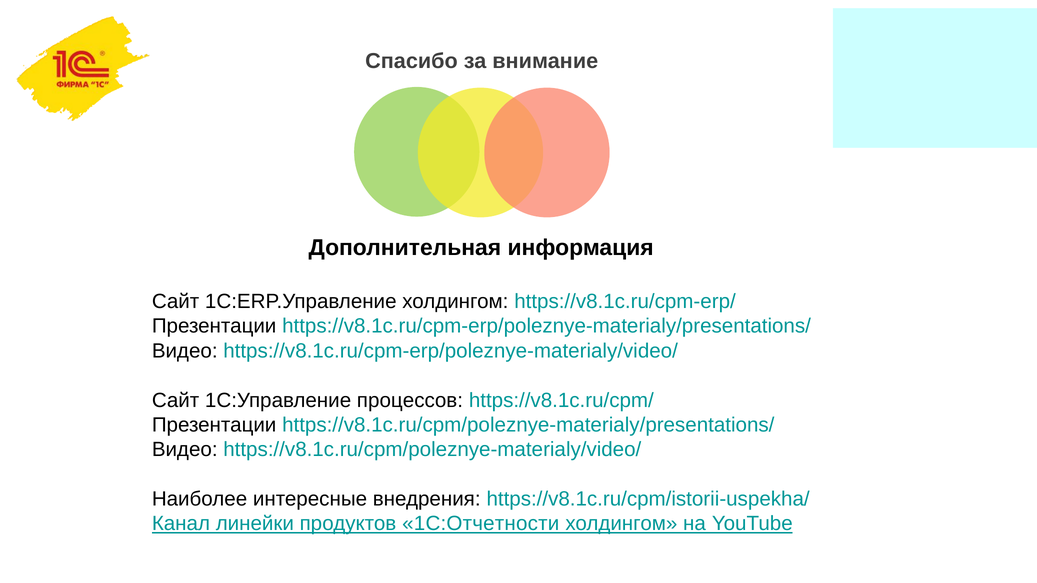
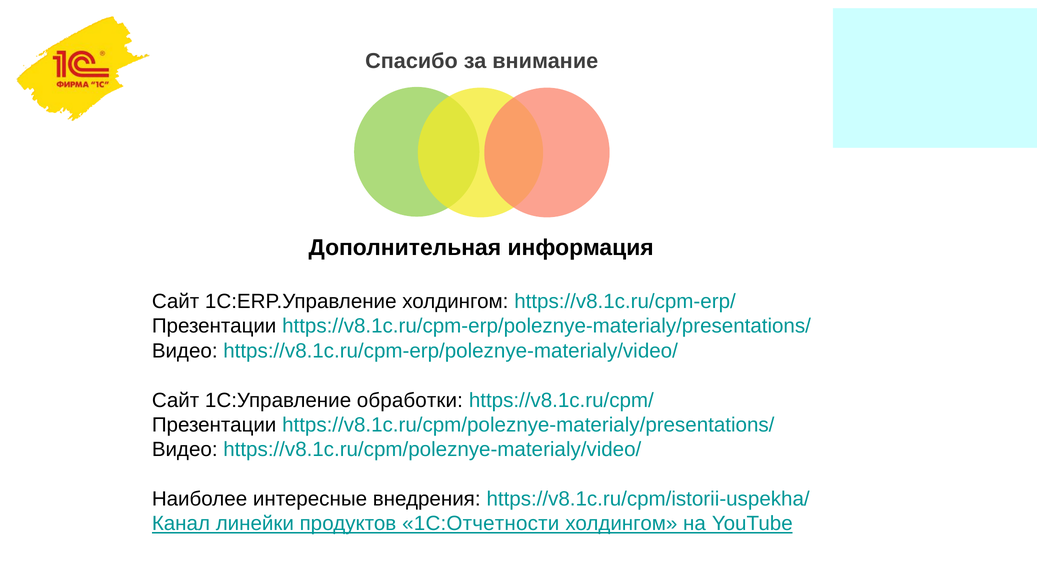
процессов: процессов -> обработки (410, 400)
